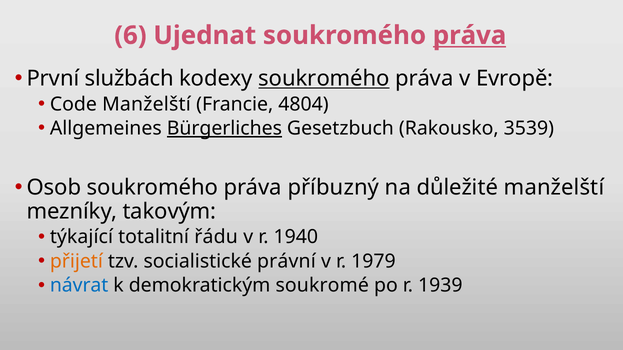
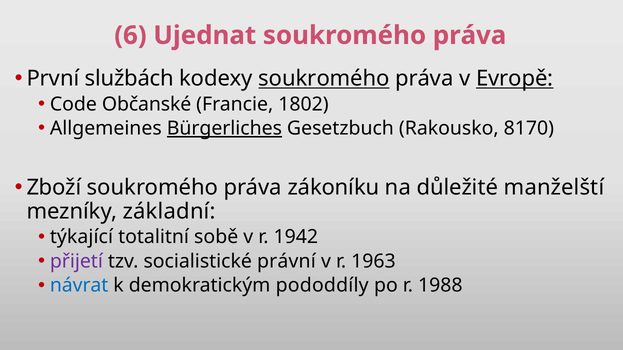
práva underline: present -> none (470, 35)
Evropě underline: none -> present (515, 79)
Code Manželští: Manželští -> Občanské (147, 104)
4804: 4804 -> 1802 (303, 104)
3539: 3539 -> 8170 (529, 128)
Osob: Osob -> Zboží (54, 188)
příbuzný: příbuzný -> zákoníku (333, 188)
takovým: takovým -> základní (169, 212)
řádu: řádu -> sobě (216, 237)
1940: 1940 -> 1942 (296, 237)
přijetí colour: orange -> purple (76, 261)
1979: 1979 -> 1963 (373, 261)
soukromé: soukromé -> pododdíly (322, 286)
1939: 1939 -> 1988 (440, 286)
